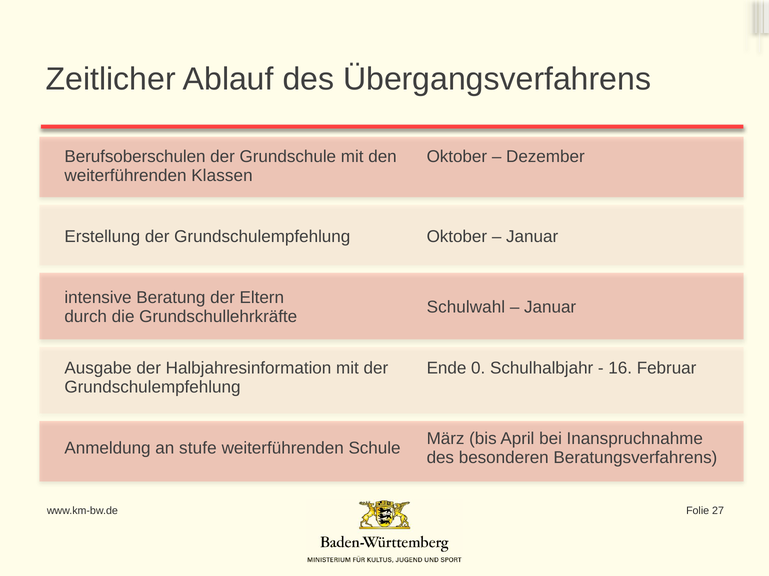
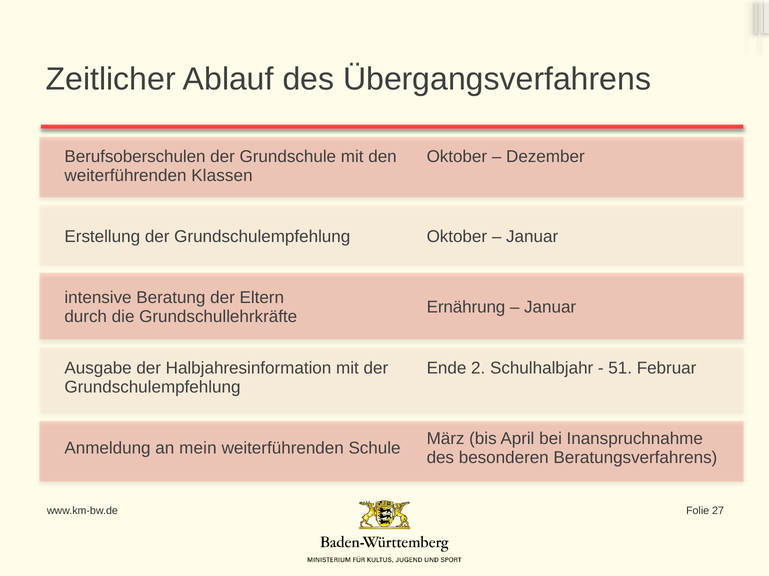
Schulwahl: Schulwahl -> Ernährung (466, 308)
0: 0 -> 2 (478, 369)
16: 16 -> 51 (620, 369)
stufe: stufe -> mein (198, 449)
